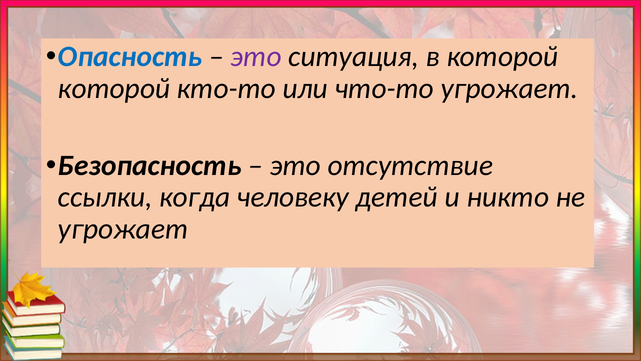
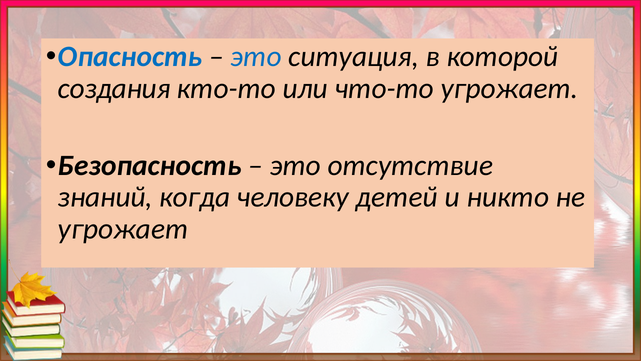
это colour: purple -> blue (256, 57)
которой: которой -> создания (114, 88)
ссылки: ссылки -> знаний (105, 197)
